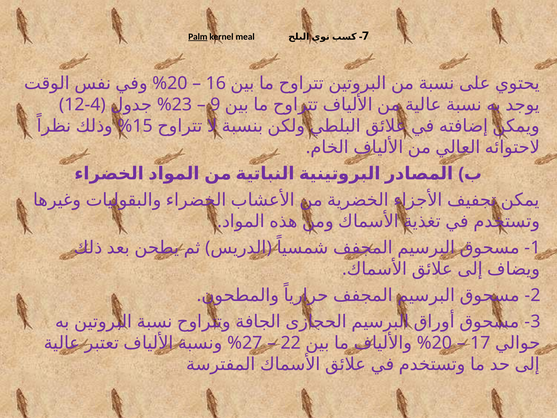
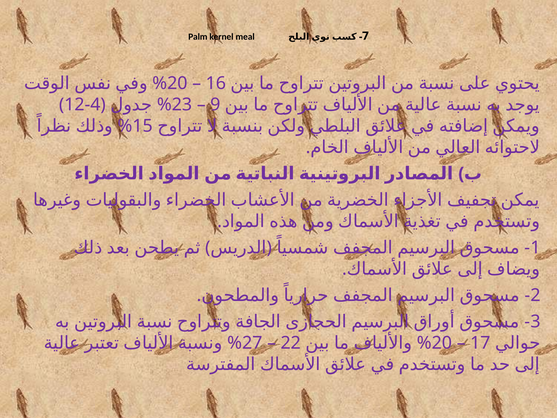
Palm underline: present -> none (198, 37)
